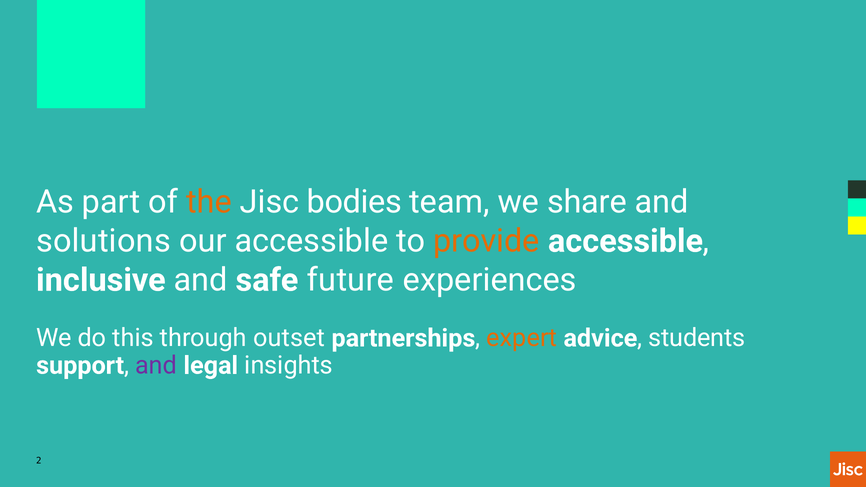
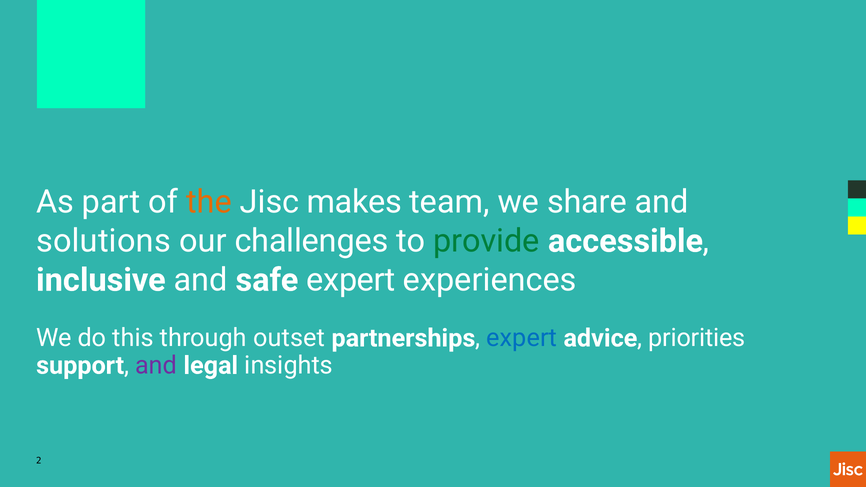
bodies: bodies -> makes (354, 202)
our accessible: accessible -> challenges (312, 241)
provide colour: orange -> green (486, 241)
safe future: future -> expert (351, 280)
expert colour: orange -> blue (522, 338)
students: students -> priorities (697, 338)
